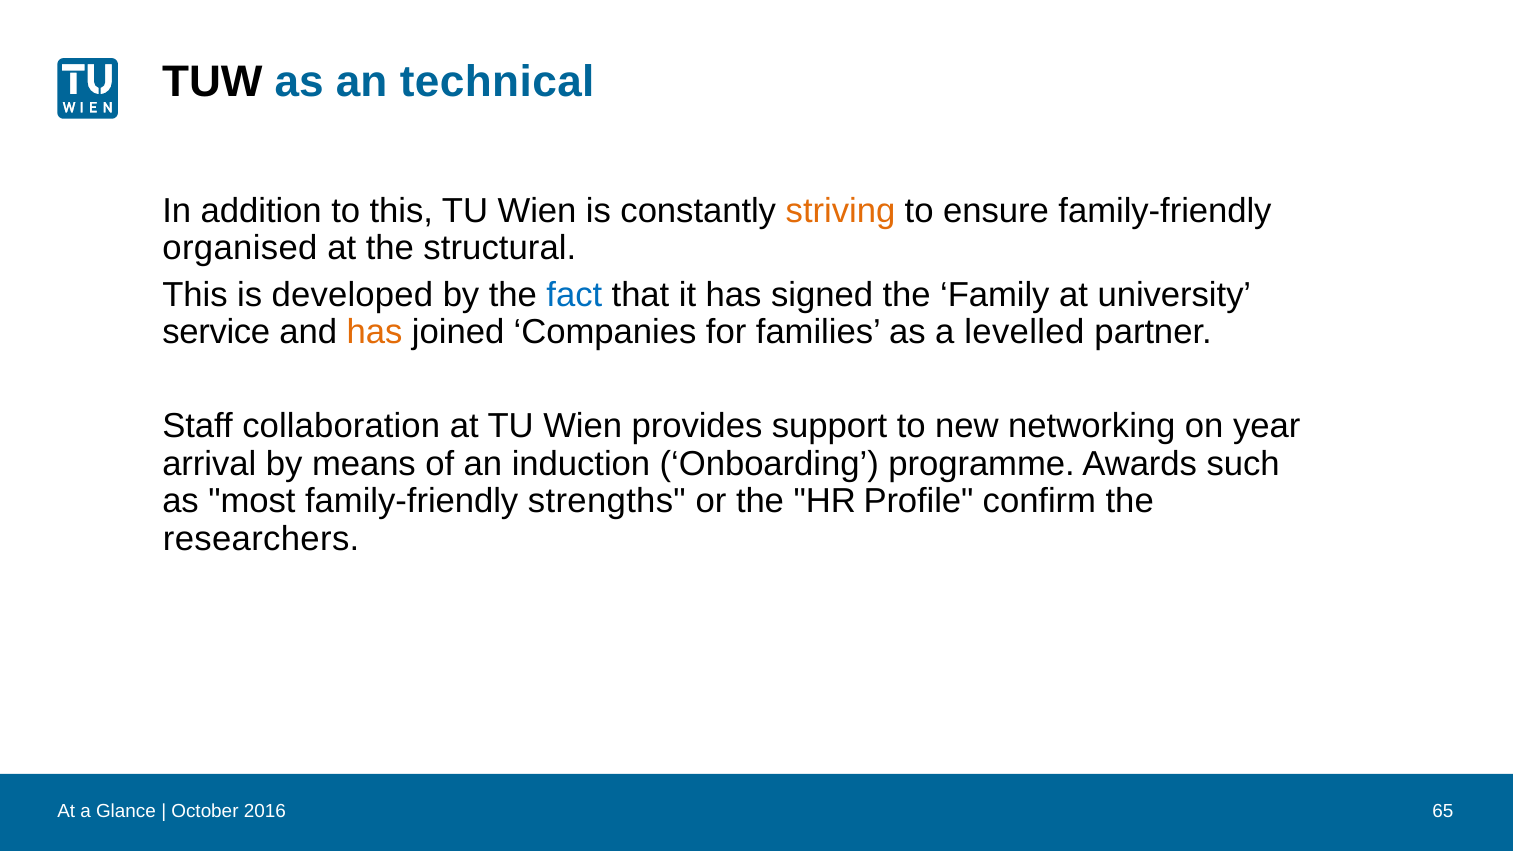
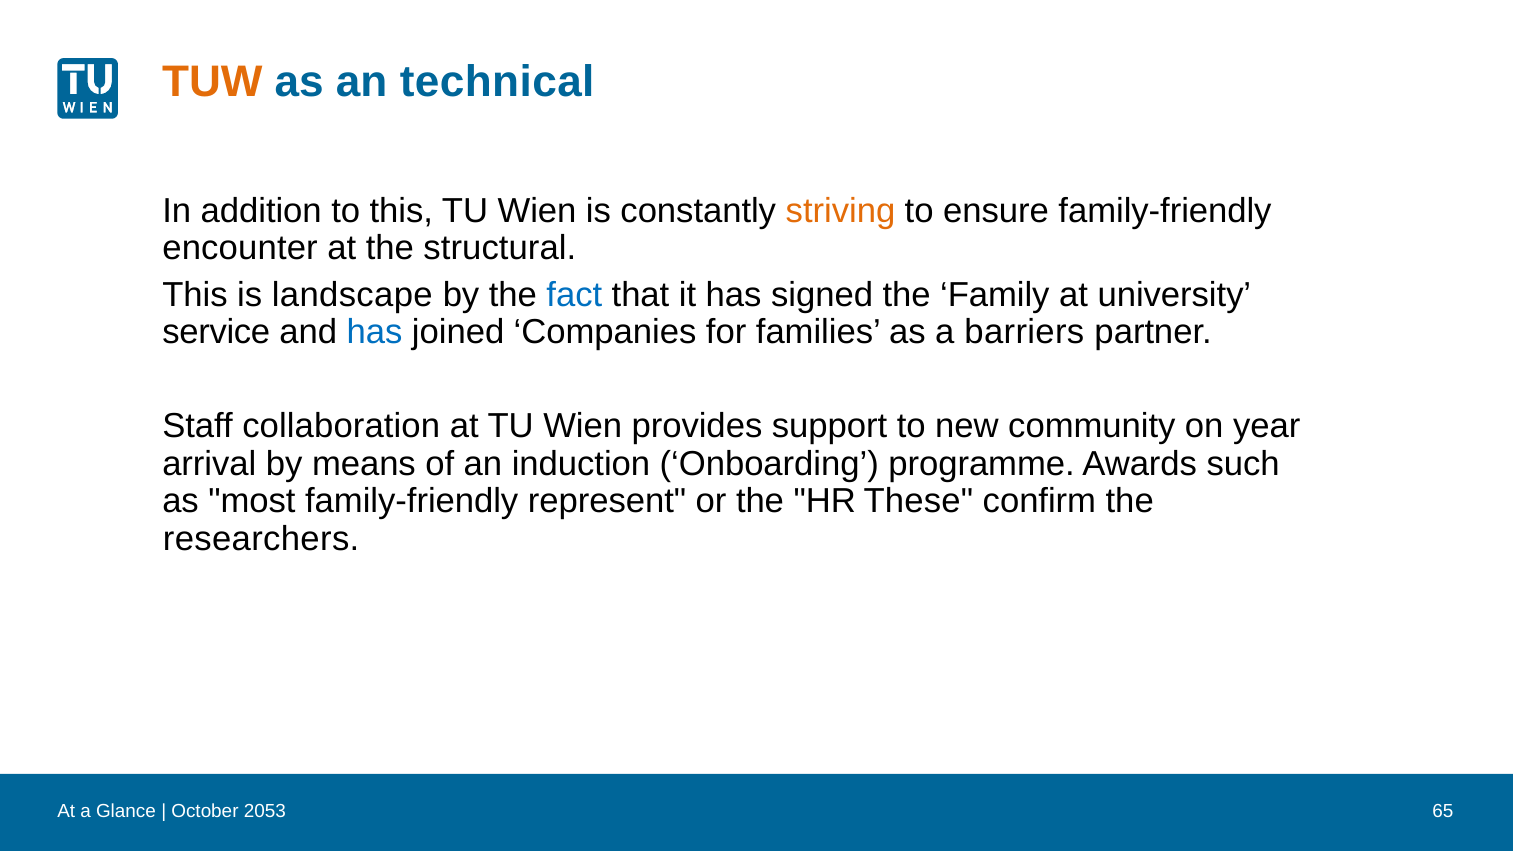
TUW colour: black -> orange (212, 82)
organised: organised -> encounter (240, 248)
developed: developed -> landscape (352, 295)
has colour: orange -> blue (375, 333)
levelled: levelled -> barriers (1024, 333)
networking: networking -> community (1092, 426)
strengths: strengths -> represent (607, 501)
Profile: Profile -> These (918, 501)
2016: 2016 -> 2053 (265, 812)
